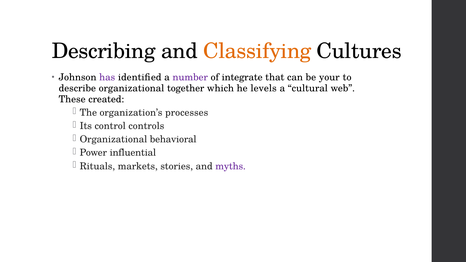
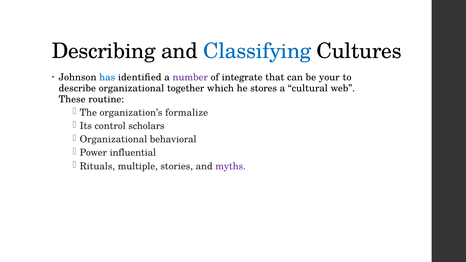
Classifying colour: orange -> blue (257, 51)
has colour: purple -> blue (107, 77)
levels: levels -> stores (264, 88)
created: created -> routine (106, 99)
processes: processes -> formalize (187, 113)
controls: controls -> scholars (146, 126)
markets: markets -> multiple (138, 166)
